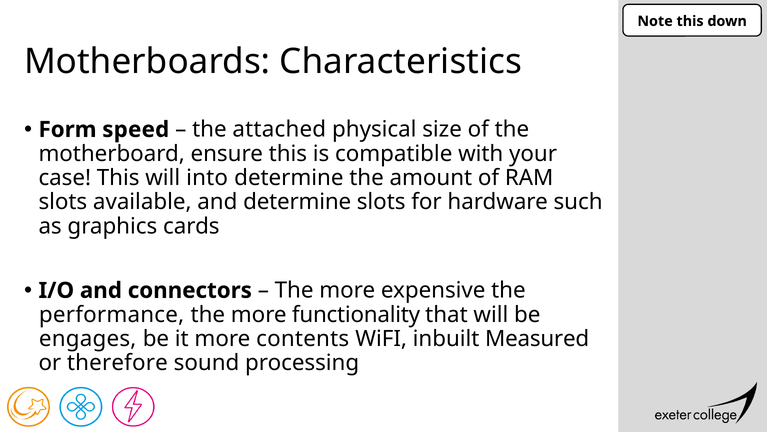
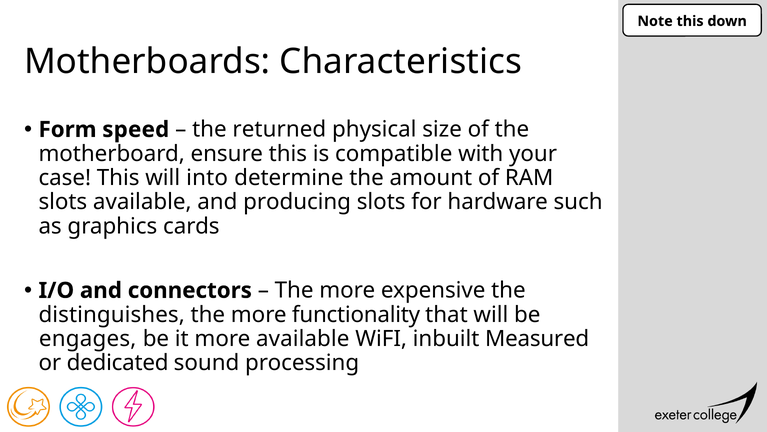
attached: attached -> returned (279, 129)
and determine: determine -> producing (297, 202)
performance: performance -> distinguishes (112, 314)
more contents: contents -> available (303, 338)
therefore: therefore -> dedicated (118, 362)
